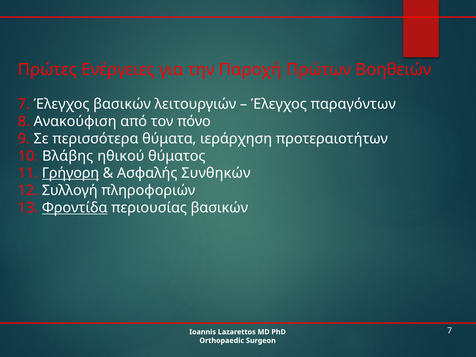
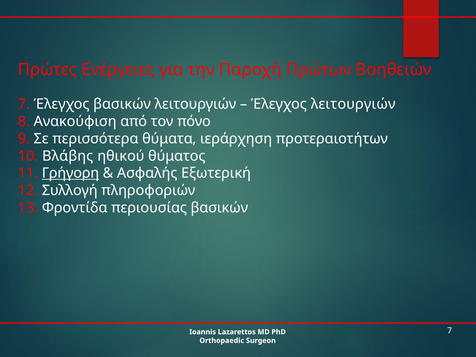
Έλεγχος παραγόντων: παραγόντων -> λειτουργιών (353, 104)
Συνθηκών: Συνθηκών -> Εξωτερική (216, 173)
Φροντίδα underline: present -> none (75, 208)
